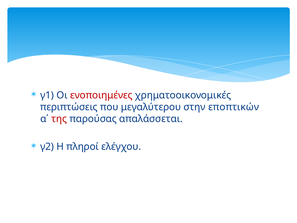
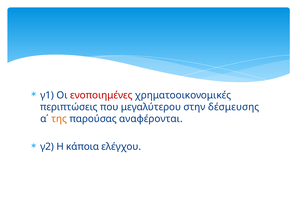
εποπτικών: εποπτικών -> δέσμευσης (234, 107)
της colour: red -> orange (59, 119)
απαλάσσεται: απαλάσσεται -> αναφέρονται (151, 119)
πληροί: πληροί -> κάποια (83, 146)
